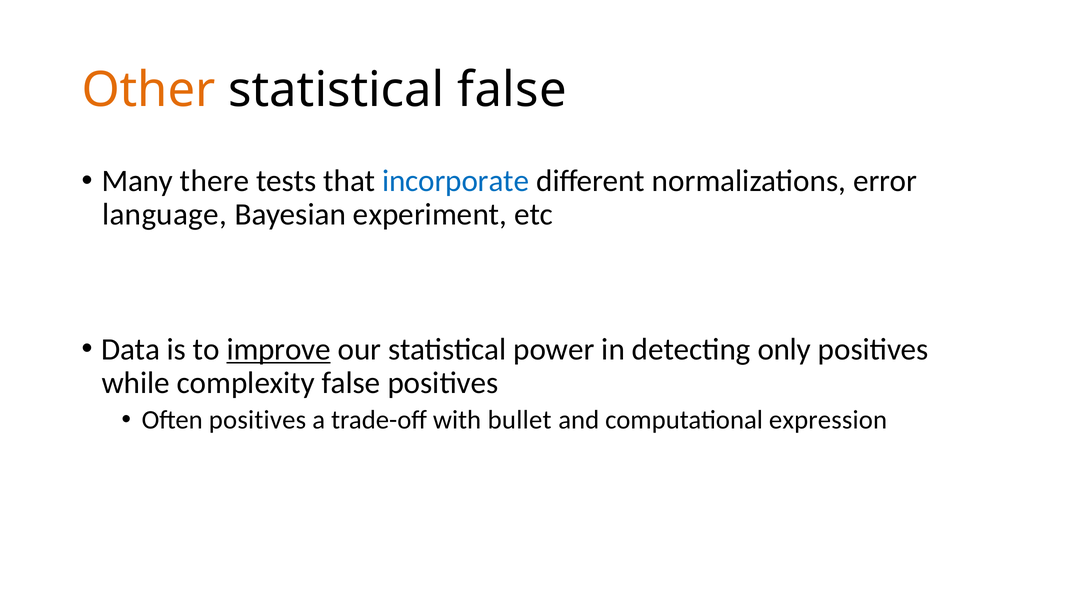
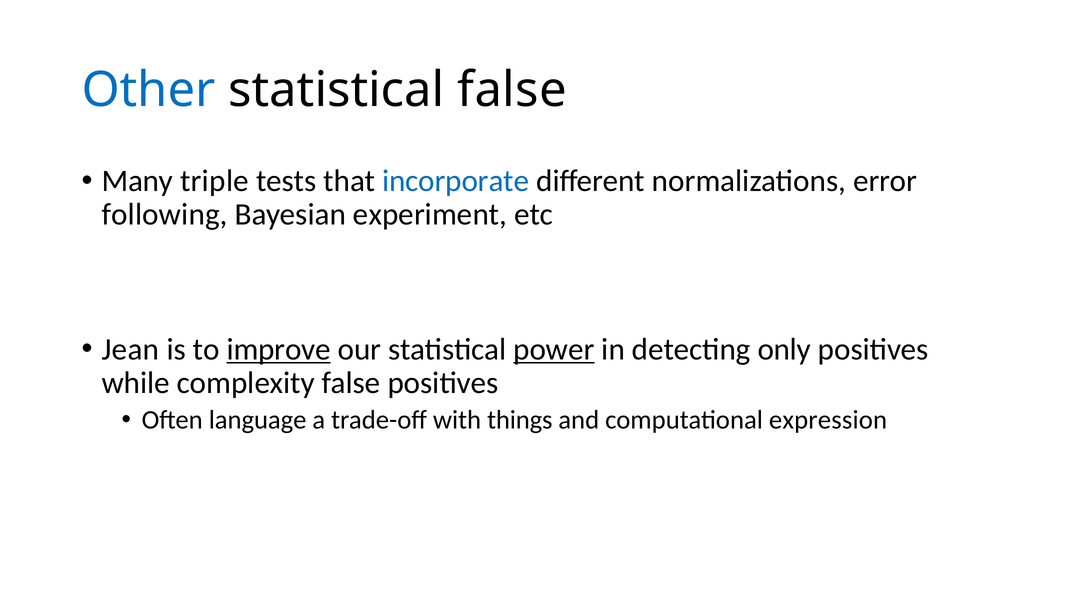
Other colour: orange -> blue (149, 90)
there: there -> triple (214, 181)
language: language -> following (165, 214)
Data: Data -> Jean (130, 349)
power underline: none -> present (554, 349)
Often positives: positives -> language (258, 419)
bullet: bullet -> things (520, 419)
